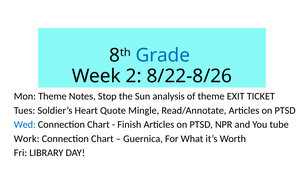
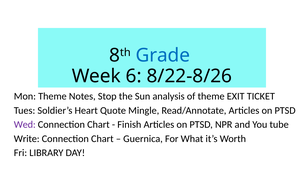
2: 2 -> 6 (134, 76)
Wed colour: blue -> purple (25, 125)
Work: Work -> Write (27, 139)
